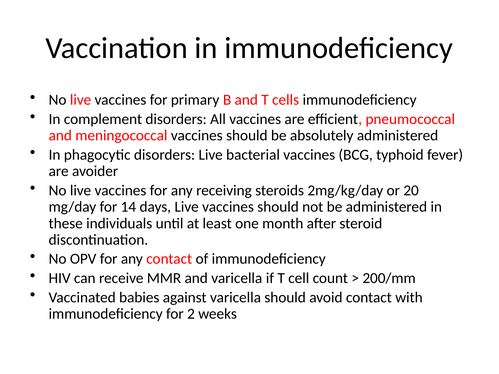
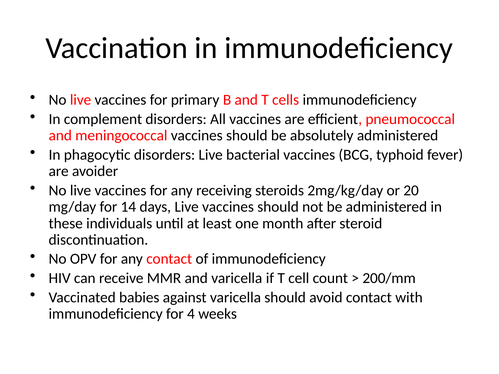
2: 2 -> 4 (191, 314)
